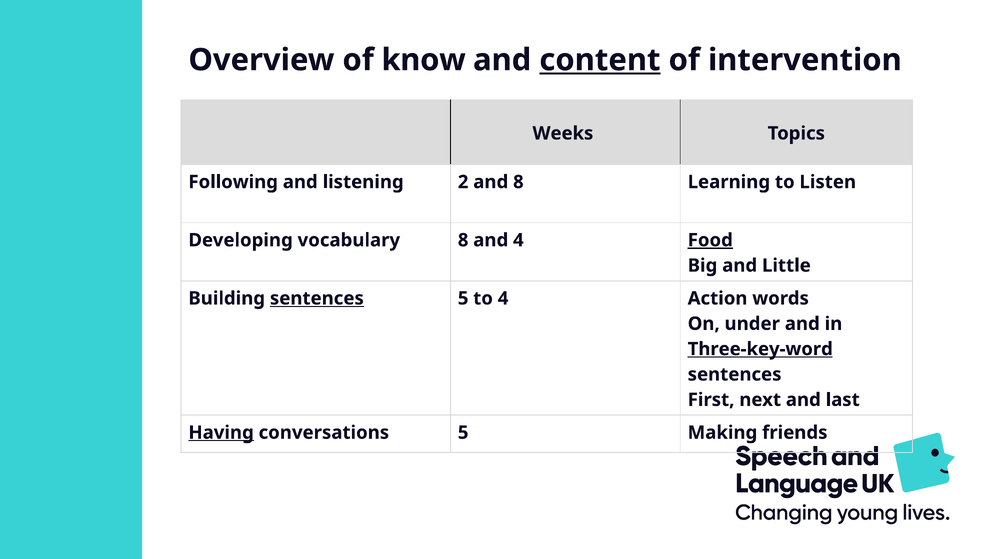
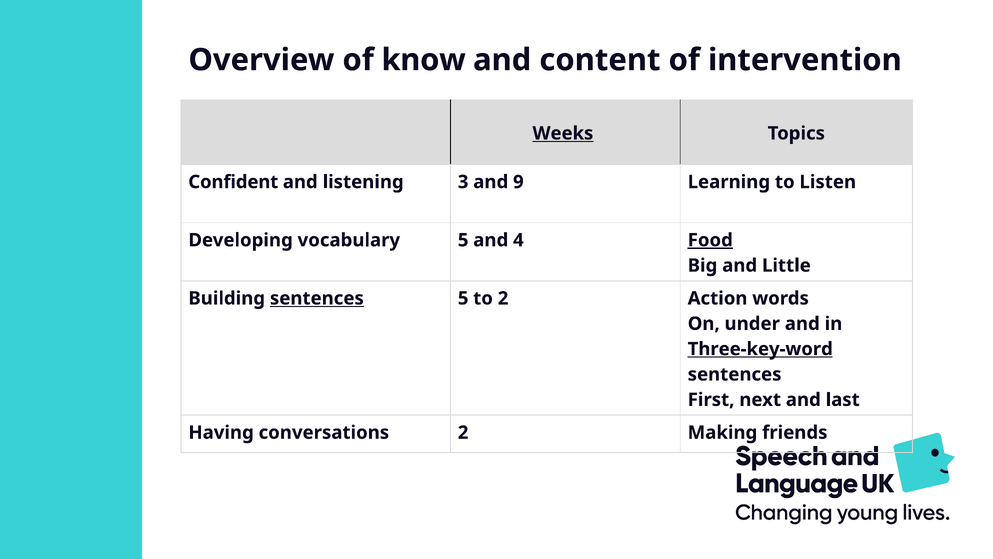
content underline: present -> none (600, 60)
Weeks underline: none -> present (563, 133)
Following: Following -> Confident (233, 182)
2: 2 -> 3 (463, 182)
and 8: 8 -> 9 (518, 182)
vocabulary 8: 8 -> 5 (463, 240)
to 4: 4 -> 2 (503, 298)
Having underline: present -> none (221, 432)
conversations 5: 5 -> 2 (463, 432)
